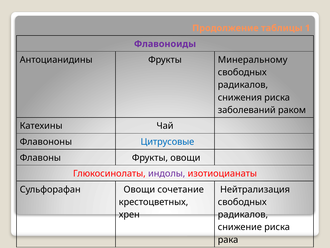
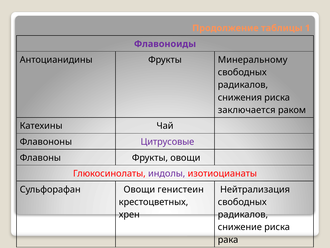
заболеваний: заболеваний -> заключается (247, 110)
Цитрусовые colour: blue -> purple (167, 142)
сочетание: сочетание -> генистеин (181, 189)
